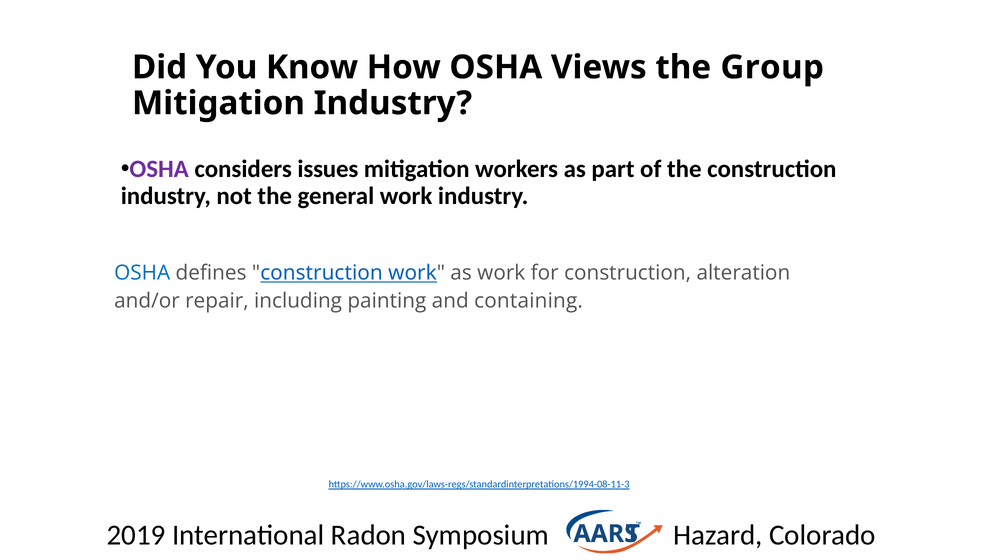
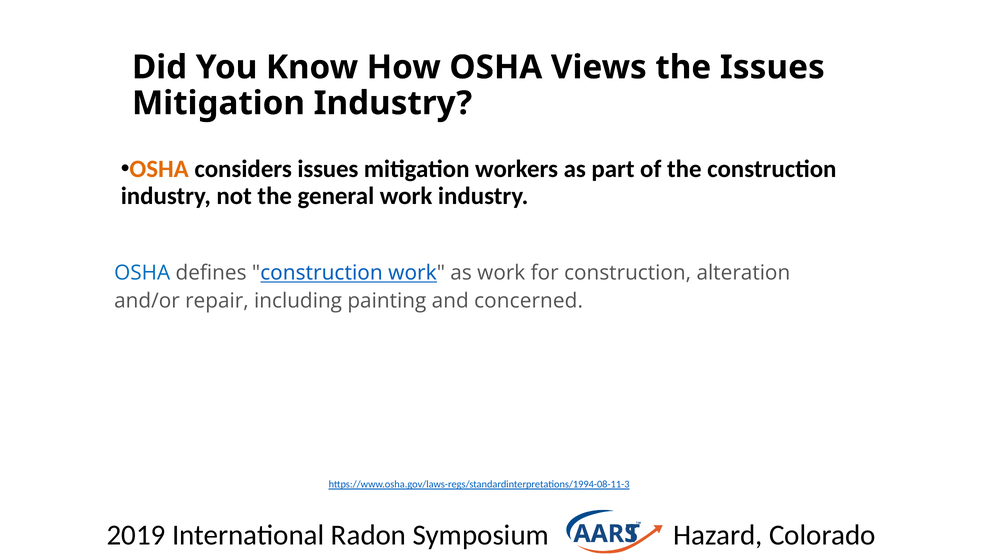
the Group: Group -> Issues (772, 67)
OSHA colour: purple -> orange (159, 169)
containing: containing -> concerned (529, 301)
